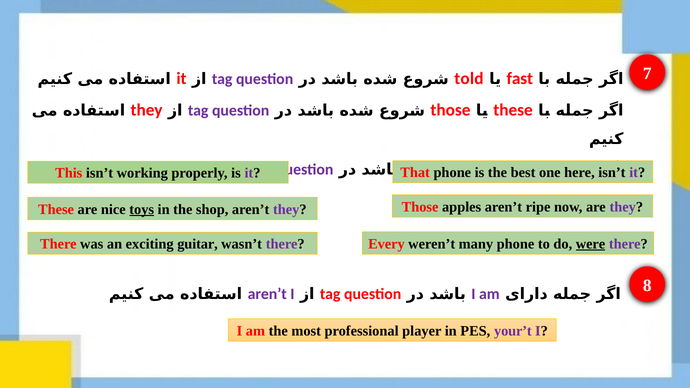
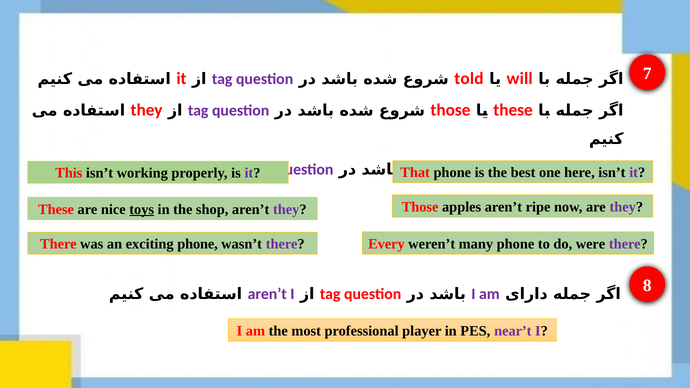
fast: fast -> will (520, 79)
exciting guitar: guitar -> phone (198, 244)
were underline: present -> none (591, 244)
your’t: your’t -> near’t (513, 331)
